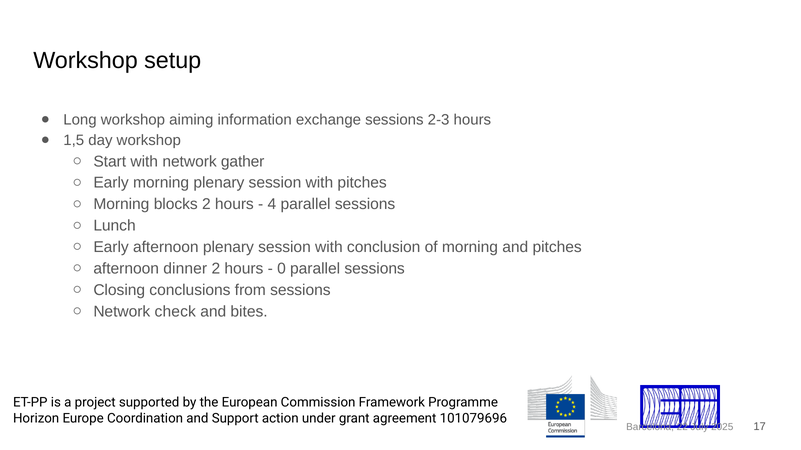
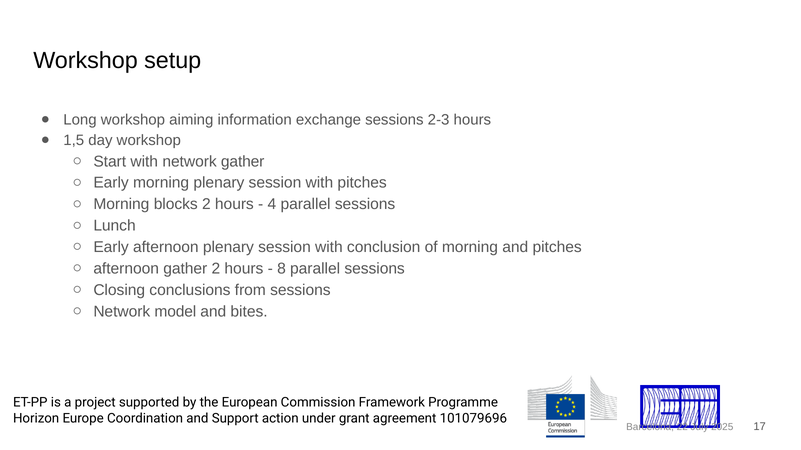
afternoon dinner: dinner -> gather (185, 269)
0: 0 -> 8 (281, 269)
check: check -> model (175, 312)
